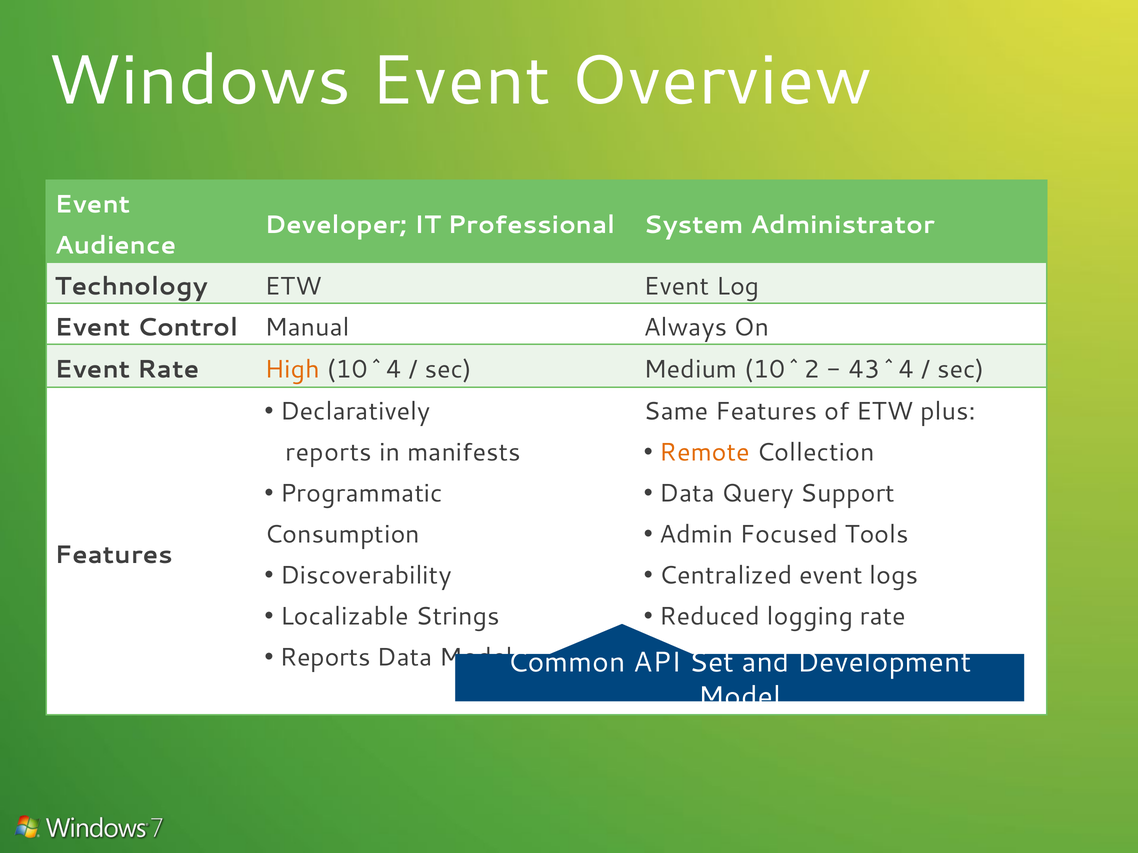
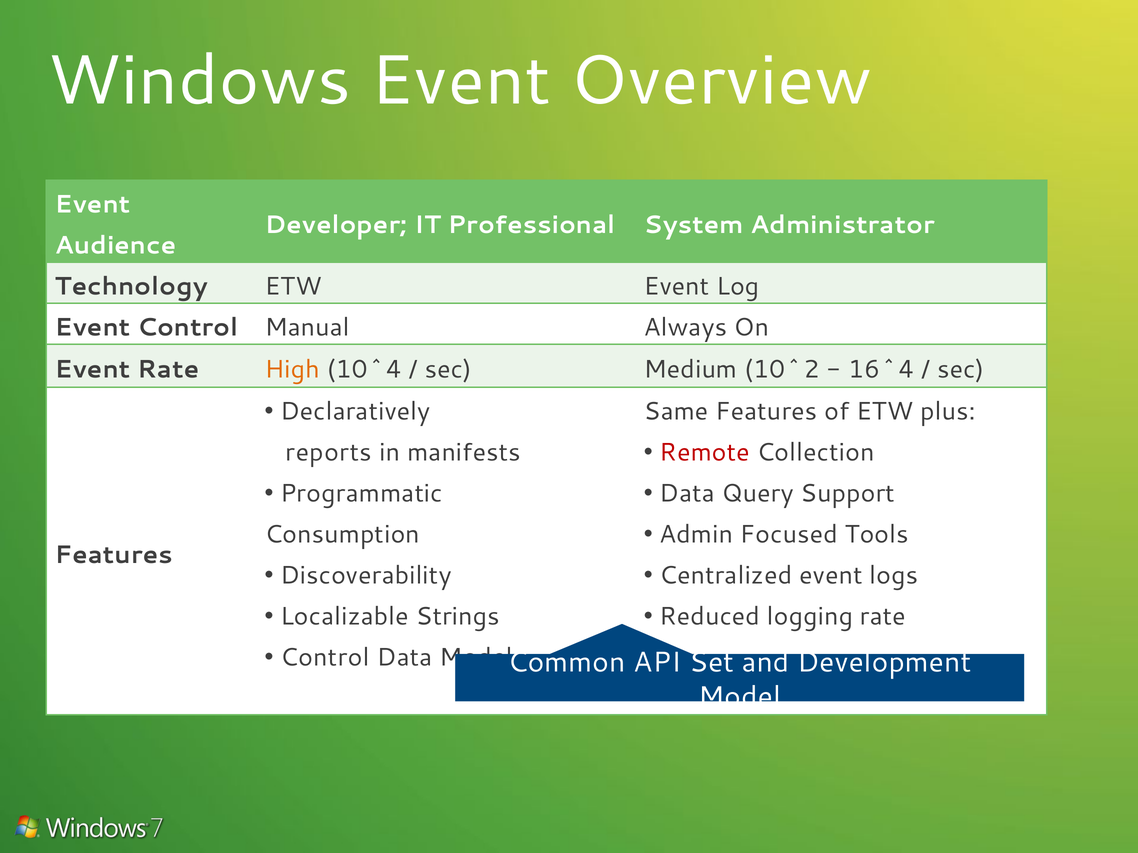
43^4: 43^4 -> 16^4 (881, 370)
Remote colour: orange -> red (705, 453)
Reports: Reports -> Control (325, 658)
